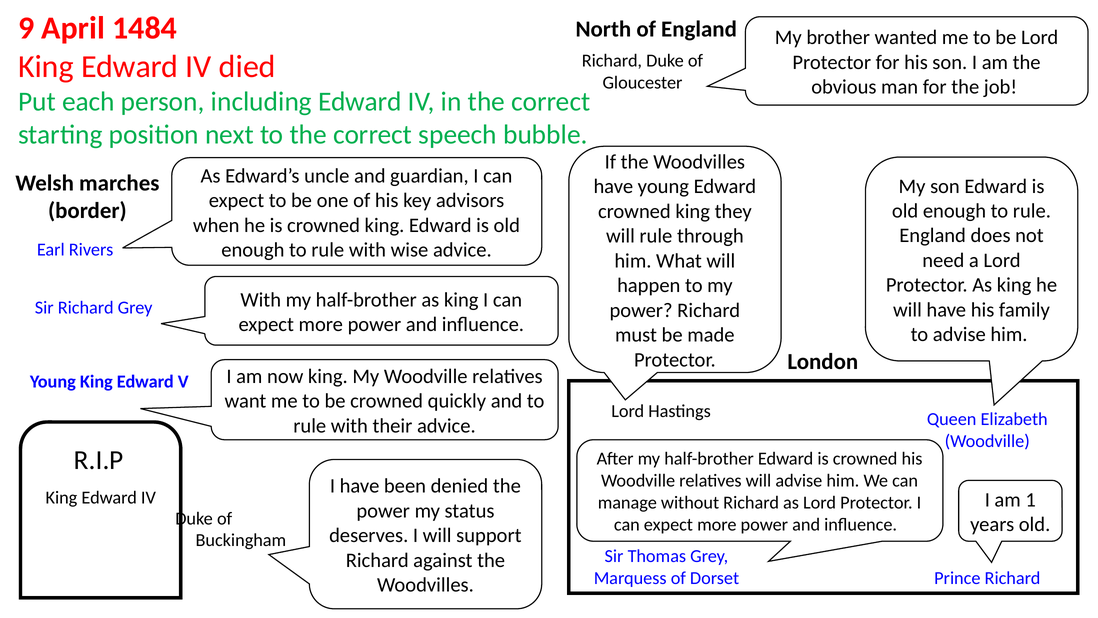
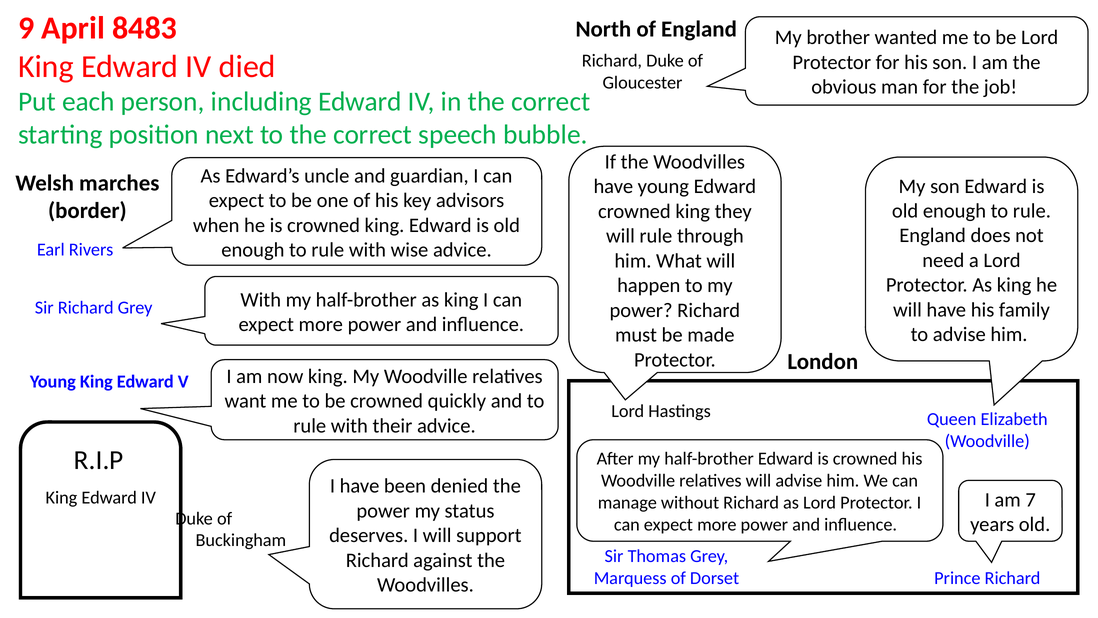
1484: 1484 -> 8483 (145, 28)
1: 1 -> 7 (1031, 500)
